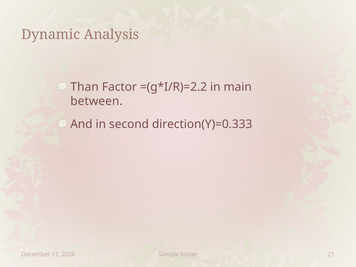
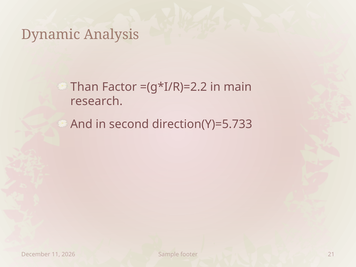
between: between -> research (97, 101)
direction(Y)=0.333: direction(Y)=0.333 -> direction(Y)=5.733 (202, 124)
